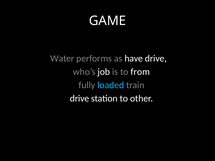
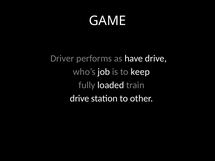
Water: Water -> Driver (62, 58)
from: from -> keep (140, 72)
loaded colour: light blue -> white (111, 85)
